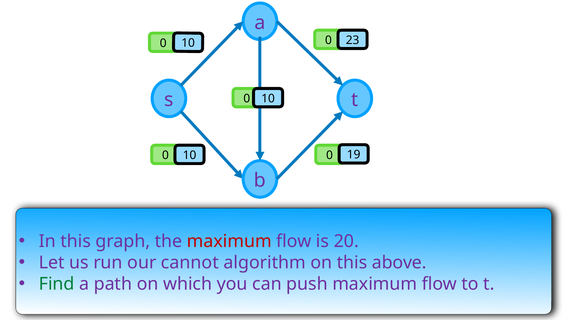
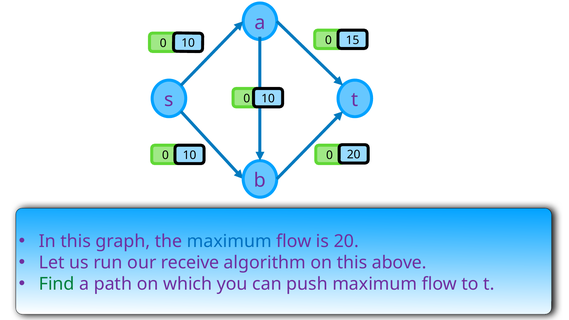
23: 23 -> 15 (353, 40)
0 19: 19 -> 20 (354, 155)
maximum colour: red -> blue (229, 241)
cannot: cannot -> receive (190, 263)
